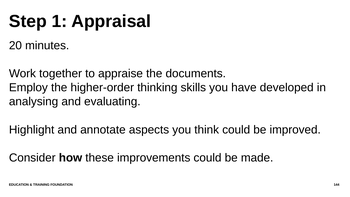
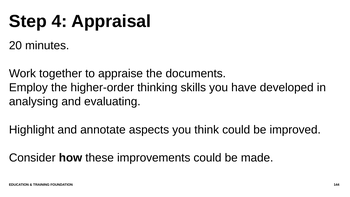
1: 1 -> 4 (59, 21)
